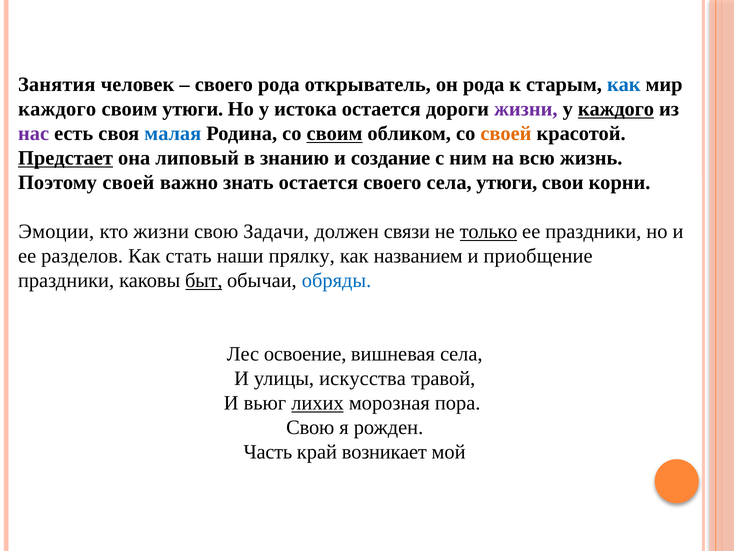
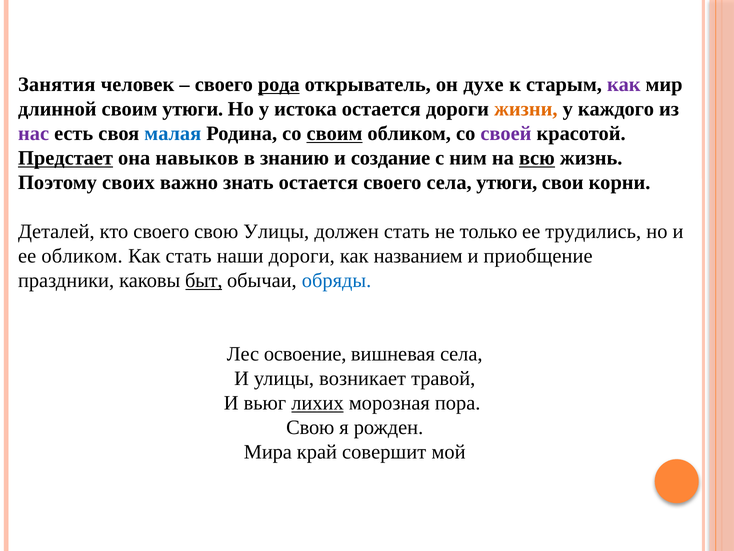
рода underline: none -> present (279, 85)
он рода: рода -> духе (483, 85)
как colour: blue -> purple (624, 85)
каждого: каждого -> длинной (57, 109)
жизни colour: purple -> orange (526, 109)
каждого underline: present -> none (616, 109)
своей colour: orange -> purple (506, 134)
липовый: липовый -> навыков (197, 158)
всю underline: none -> present (537, 158)
Поэтому своей: своей -> своих (128, 182)
Эмоции: Эмоции -> Деталей (56, 231)
кто жизни: жизни -> своего (161, 231)
свою Задачи: Задачи -> Улицы (276, 231)
должен связи: связи -> стать (407, 231)
только underline: present -> none (489, 231)
ее праздники: праздники -> трудились (593, 231)
ее разделов: разделов -> обликом (82, 256)
наши прялку: прялку -> дороги (302, 256)
искусства: искусства -> возникает (363, 378)
Часть: Часть -> Мира (268, 452)
возникает: возникает -> совершит (384, 452)
